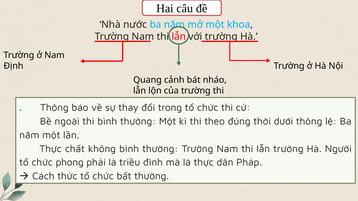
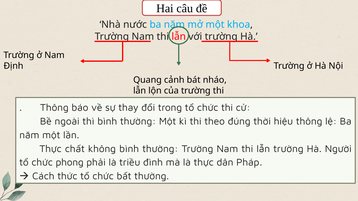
thời dưới: dưới -> hiệu (283, 122)
